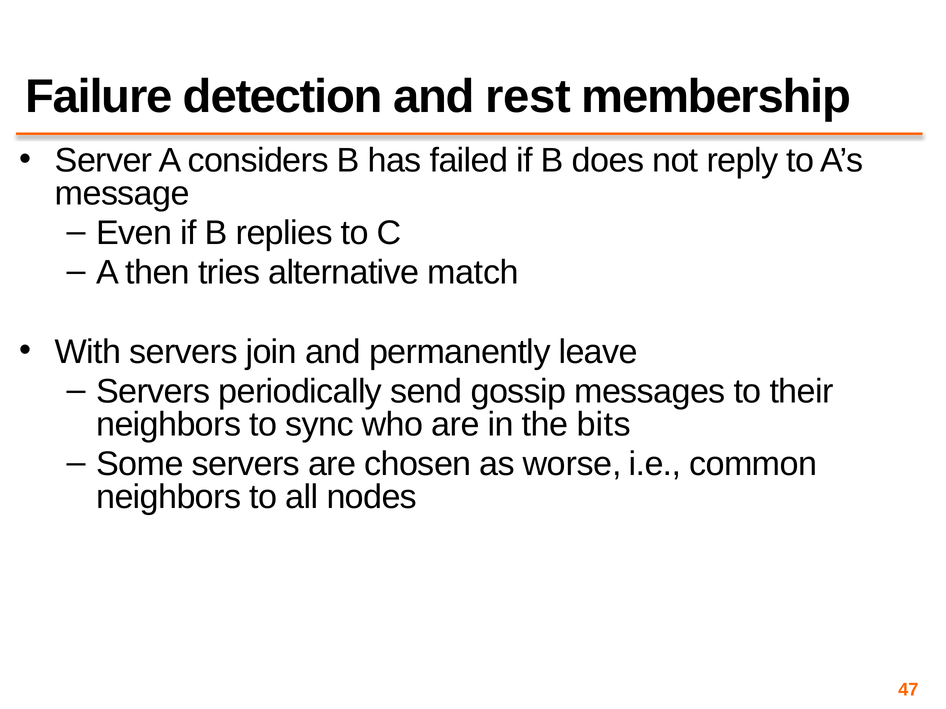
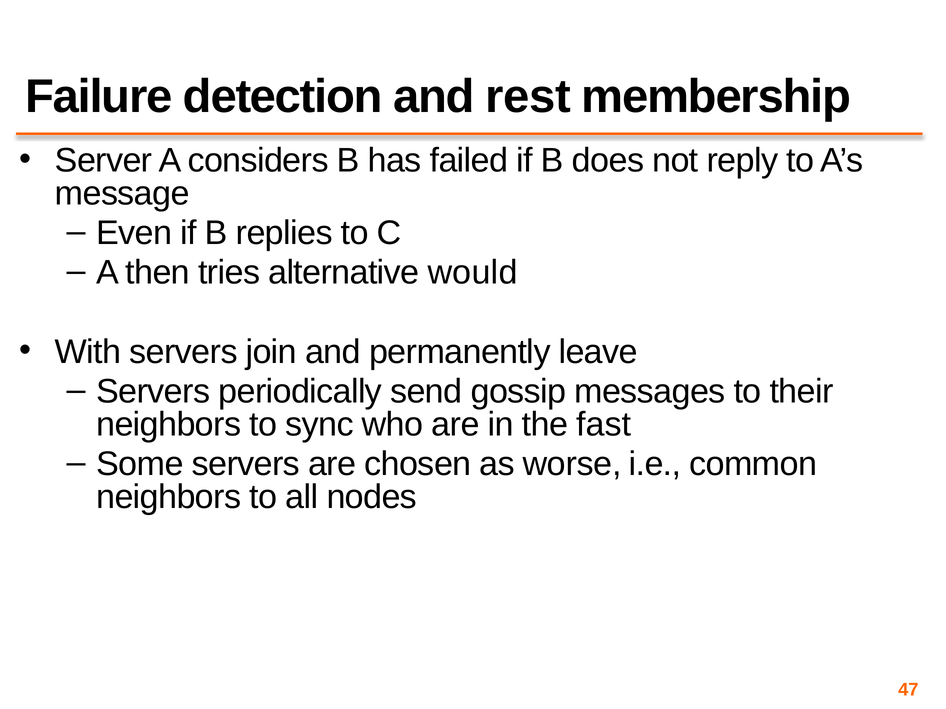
match: match -> would (473, 273)
bits: bits -> fast (604, 425)
